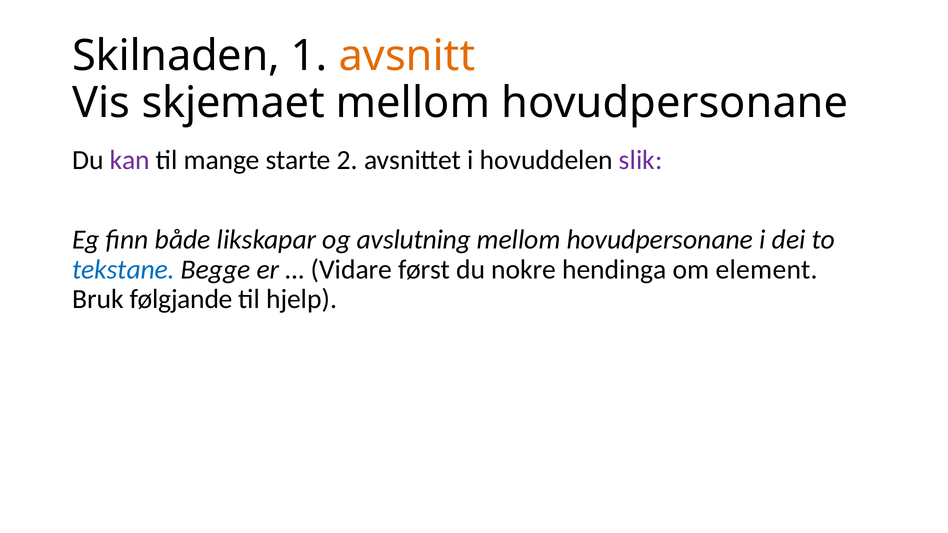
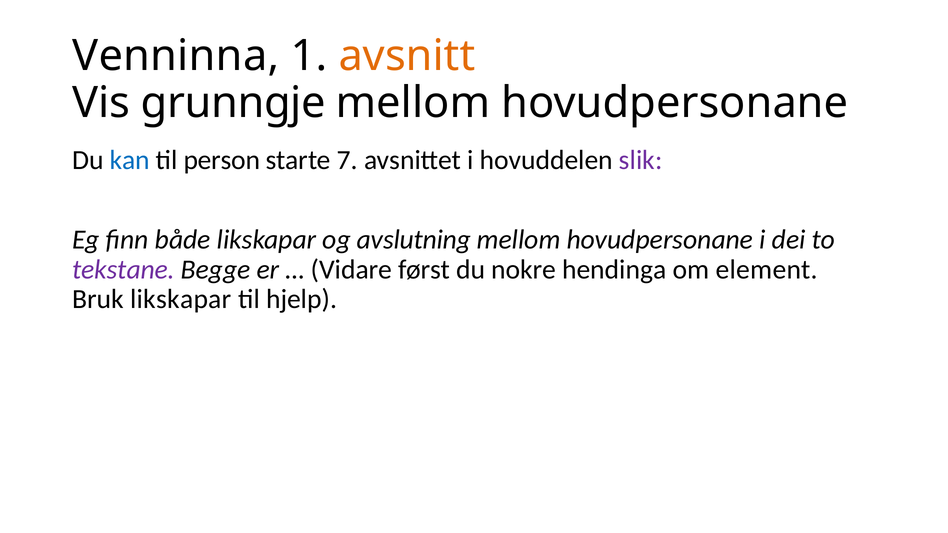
Skilnaden: Skilnaden -> Venninna (176, 56)
skjemaet: skjemaet -> grunngje (233, 103)
kan colour: purple -> blue (130, 160)
mange: mange -> person (222, 160)
2: 2 -> 7 (347, 160)
tekstane colour: blue -> purple (123, 270)
Bruk følgjande: følgjande -> likskapar (181, 300)
